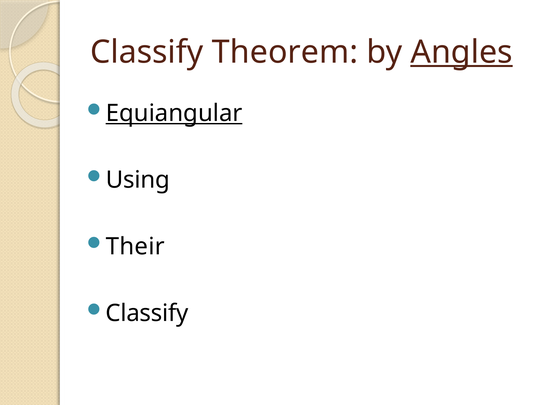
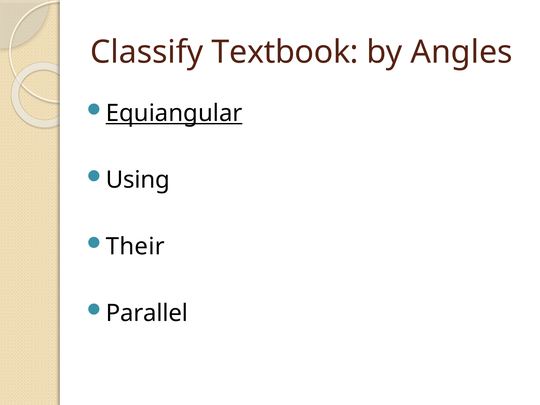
Theorem: Theorem -> Textbook (285, 52)
Angles underline: present -> none (462, 52)
Classify: Classify -> Parallel (147, 313)
